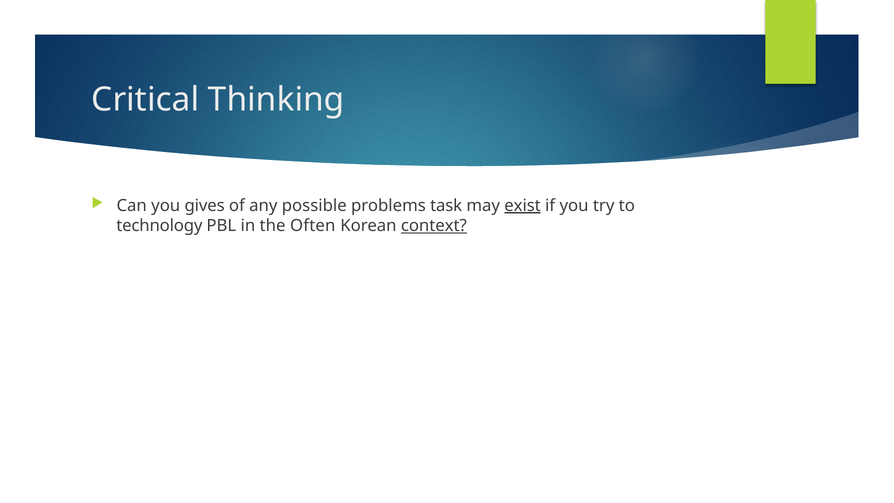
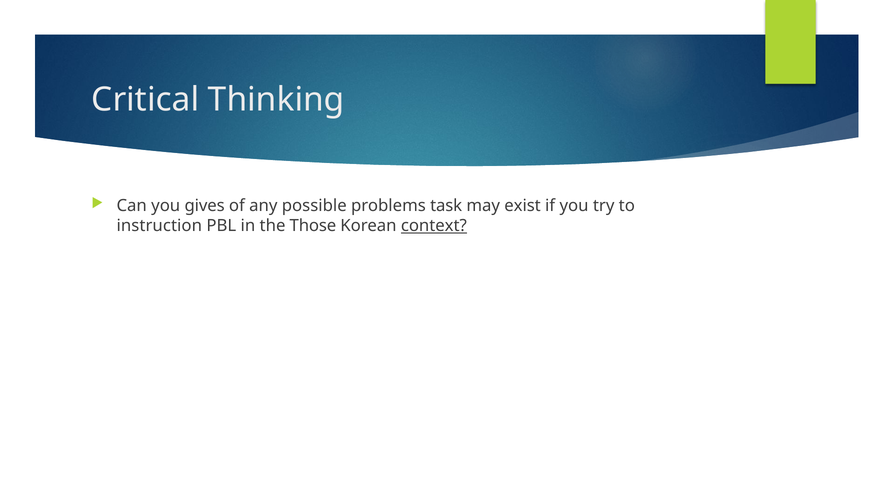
exist underline: present -> none (523, 205)
technology: technology -> instruction (159, 226)
Often: Often -> Those (313, 226)
